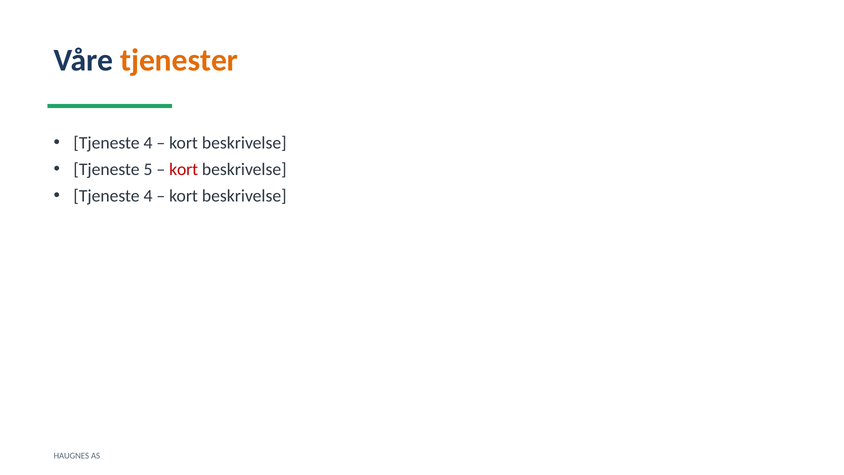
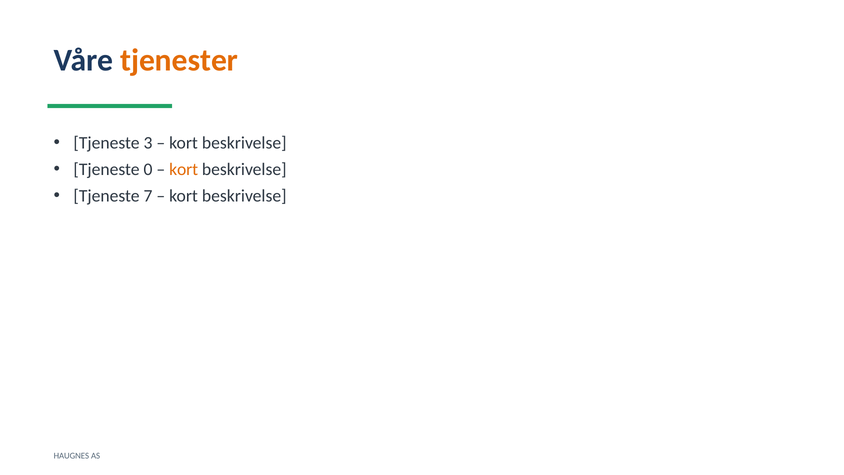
4: 4 -> 3 (148, 143)
5: 5 -> 0 (148, 169)
kort colour: red -> orange (184, 169)
4: 4 -> 7 (148, 196)
